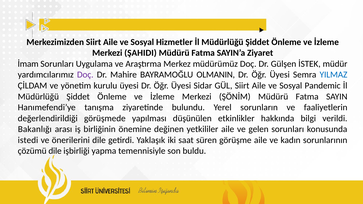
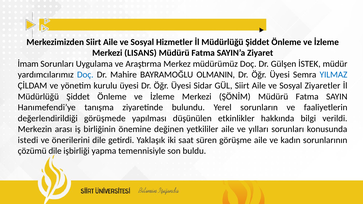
ŞAHIDI: ŞAHIDI -> LISANS (141, 53)
Doç colour: purple -> blue (85, 75)
Pandemic: Pandemic -> Ziyaretler (323, 86)
Bakanlığı: Bakanlığı -> Merkezin (35, 129)
gelen: gelen -> yılları (259, 129)
